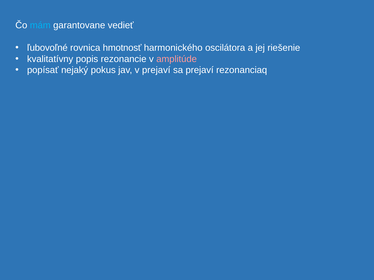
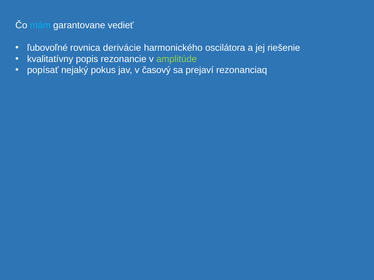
hmotnosť: hmotnosť -> derivácie (122, 48)
amplitúde colour: pink -> light green (177, 59)
v prejaví: prejaví -> časový (156, 70)
